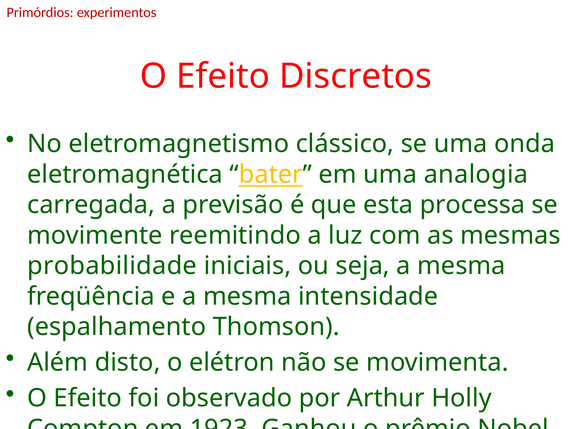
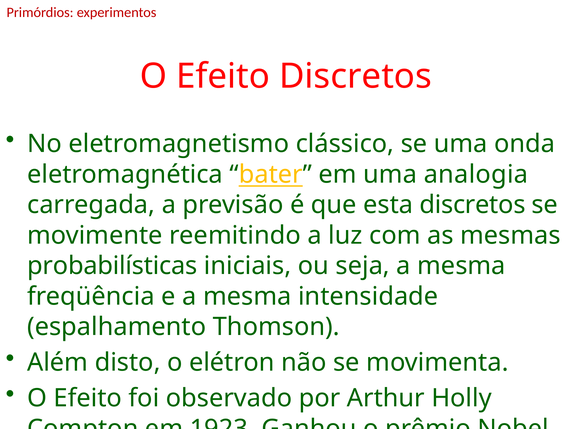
esta processa: processa -> discretos (472, 205)
probabilidade: probabilidade -> probabilísticas (112, 266)
